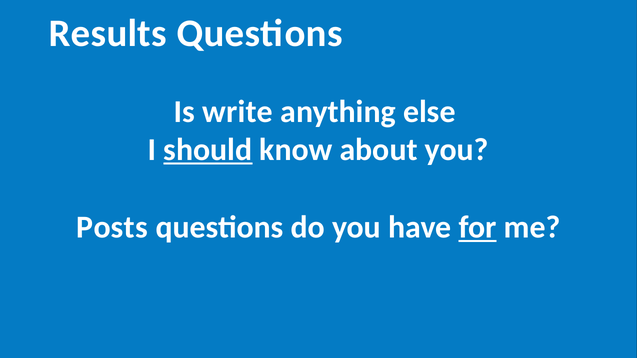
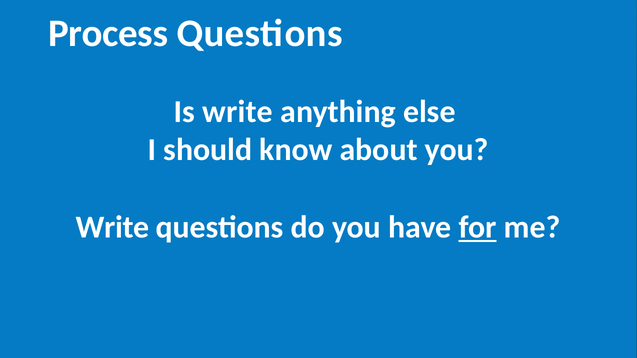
Results: Results -> Process (108, 33)
should underline: present -> none (208, 150)
Posts: Posts -> Write (112, 228)
